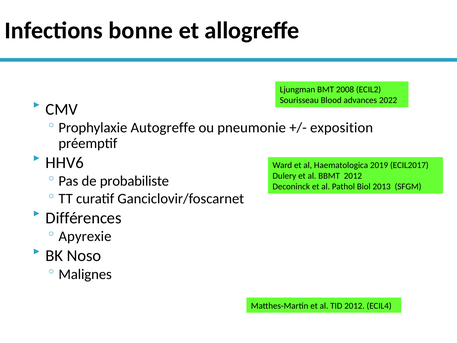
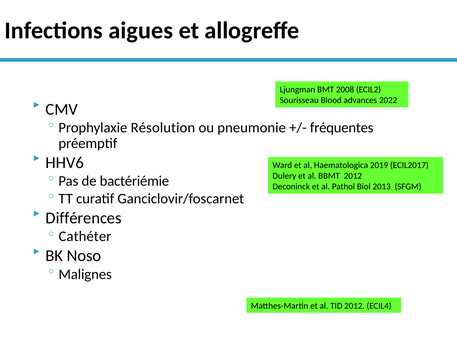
bonne: bonne -> aigues (141, 30)
Autogreffe: Autogreffe -> Résolution (163, 128)
exposition: exposition -> fréquentes (342, 128)
probabiliste: probabiliste -> bactériémie (134, 181)
Apyrexie: Apyrexie -> Cathéter (85, 236)
